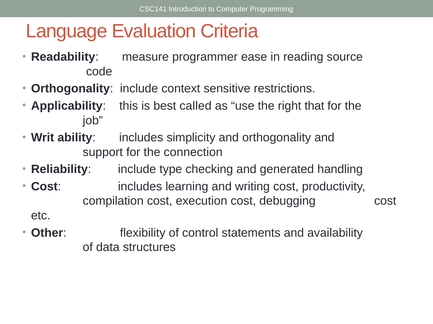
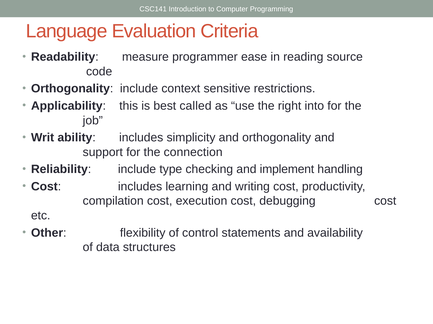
that: that -> into (314, 106)
generated: generated -> implement (287, 170)
